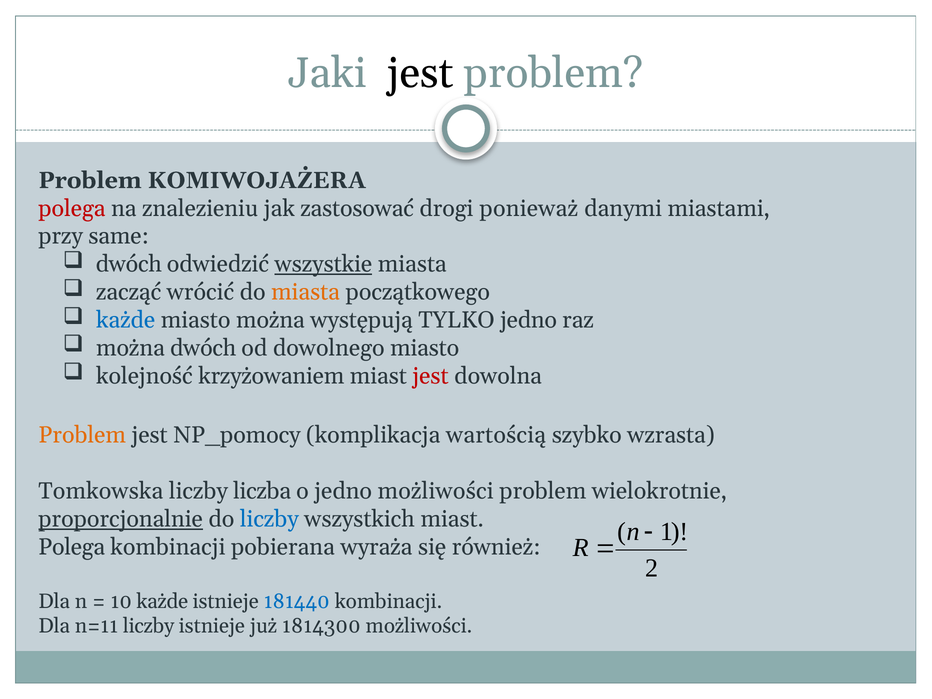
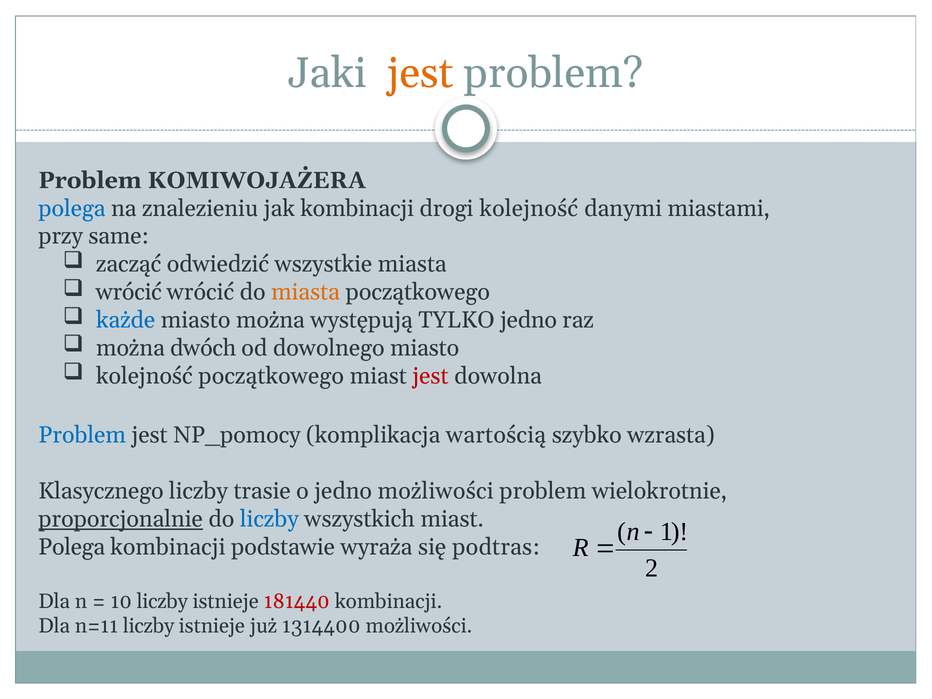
jest colour: black -> orange (420, 73)
polega colour: red -> blue (72, 208)
jak zastosować: zastosować -> kombinacji (357, 208)
drogi ponieważ: ponieważ -> kolejność (529, 208)
dwóch: dwóch -> zacząć (129, 264)
wszystkie underline: present -> none (323, 264)
zacząć: zacząć -> wrócić (129, 292)
kolejność krzyżowaniem: krzyżowaniem -> początkowego (271, 376)
Problem colour: orange -> blue (82, 435)
Tomkowska: Tomkowska -> Klasycznego (101, 491)
liczba: liczba -> trasie (262, 491)
pobierana: pobierana -> podstawie (283, 547)
również: również -> podtras (496, 547)
10 każde: każde -> liczby (162, 601)
181440 colour: blue -> red (297, 601)
1814300: 1814300 -> 1314400 (321, 626)
